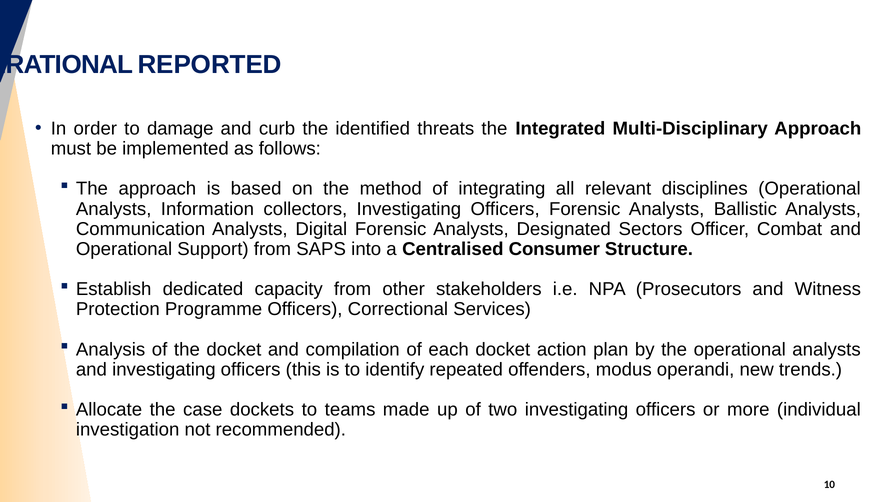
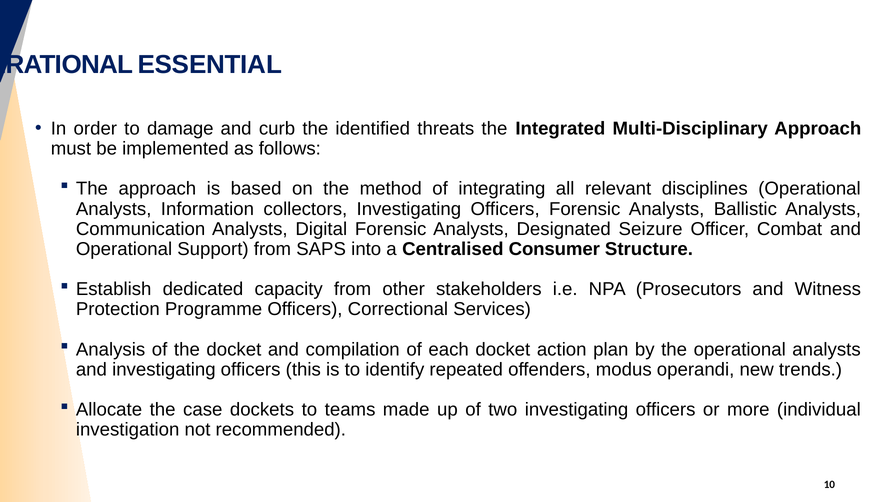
REPORTED: REPORTED -> ESSENTIAL (210, 65)
Sectors: Sectors -> Seizure (651, 229)
